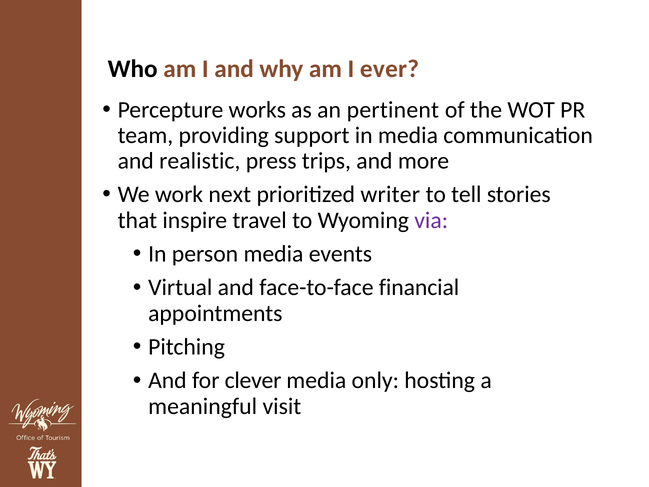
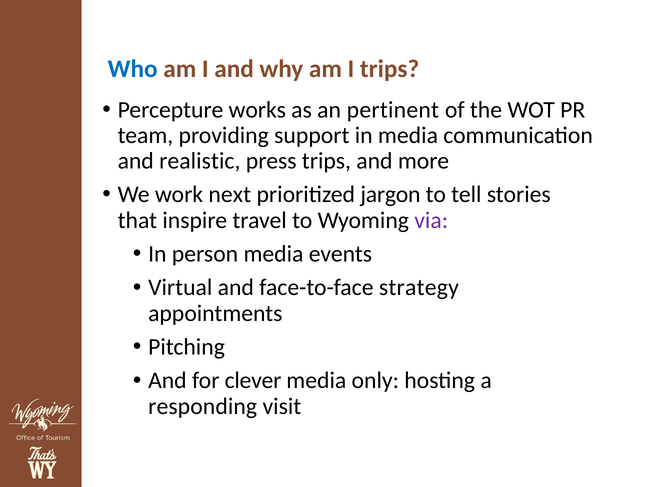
Who colour: black -> blue (133, 69)
I ever: ever -> trips (390, 69)
writer: writer -> jargon (390, 194)
financial: financial -> strategy (419, 287)
meaningful: meaningful -> responding (203, 406)
